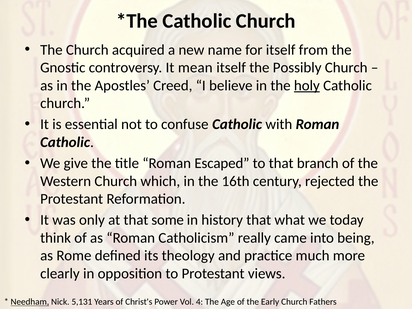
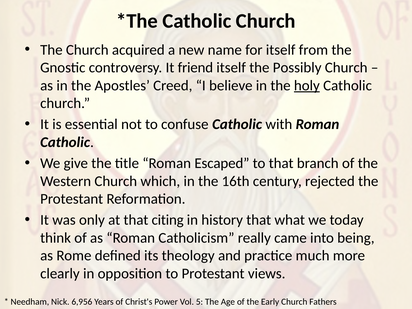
mean: mean -> friend (195, 68)
some: some -> citing (168, 220)
Needham underline: present -> none (30, 302)
5,131: 5,131 -> 6,956 (82, 302)
4: 4 -> 5 (199, 302)
